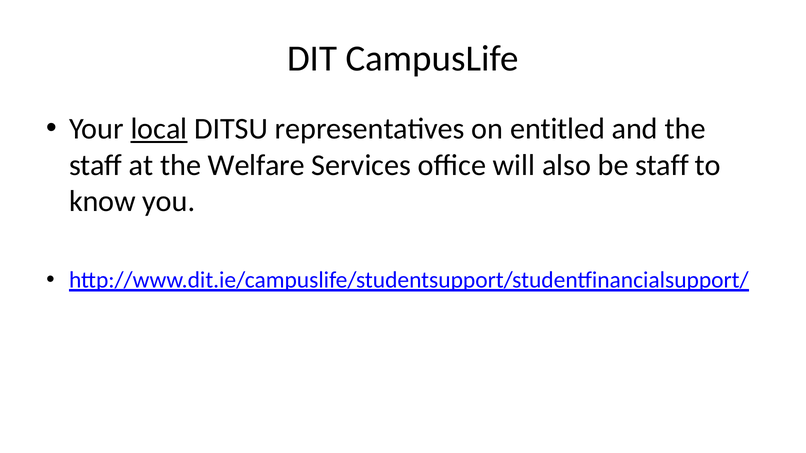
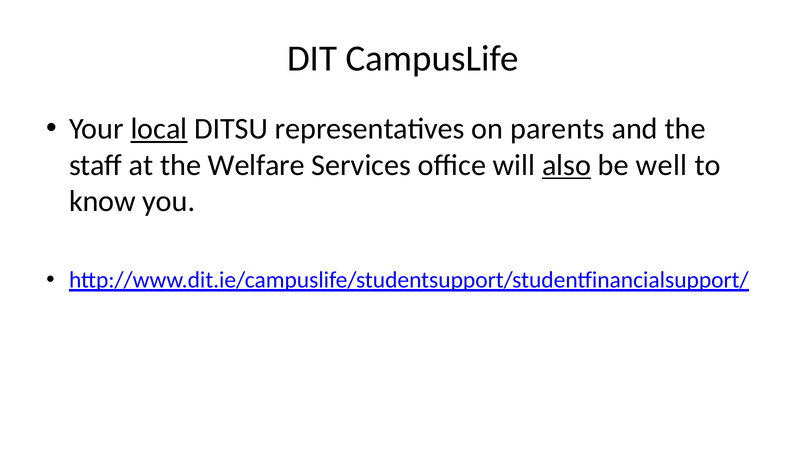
entitled: entitled -> parents (557, 129)
also underline: none -> present (567, 165)
be staff: staff -> well (662, 165)
